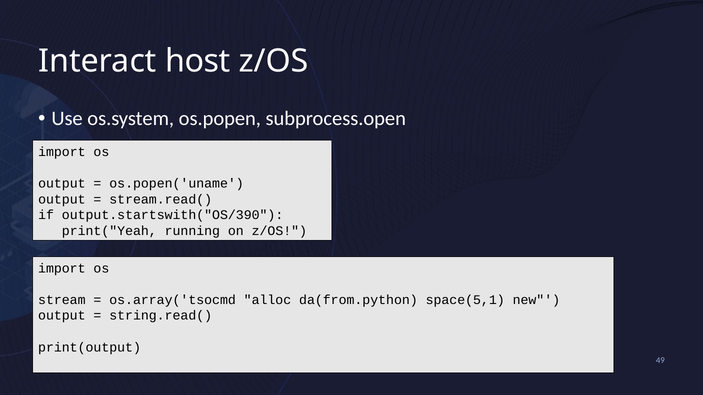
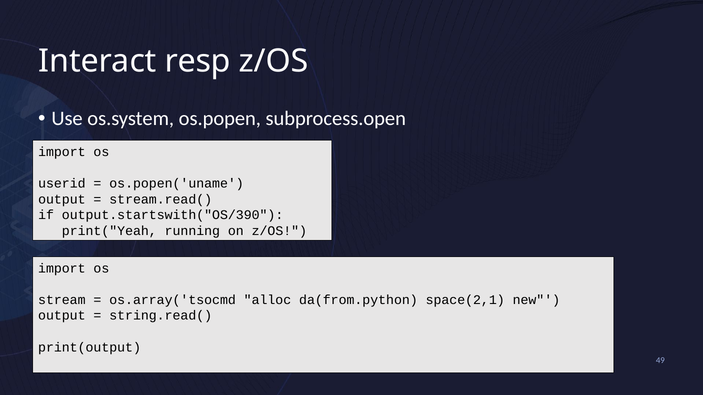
host: host -> resp (198, 61)
output: output -> userid (62, 184)
space(5,1: space(5,1 -> space(2,1 (465, 300)
